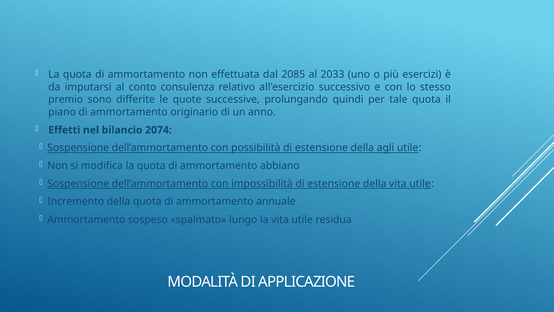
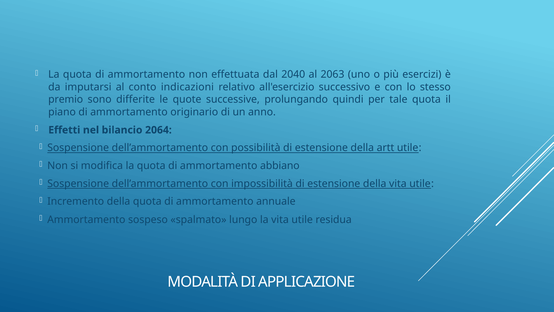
2085: 2085 -> 2040 (293, 74)
2033: 2033 -> 2063 (332, 74)
consulenza: consulenza -> indicazioni (187, 87)
2074: 2074 -> 2064 (158, 130)
agli: agli -> artt (385, 148)
